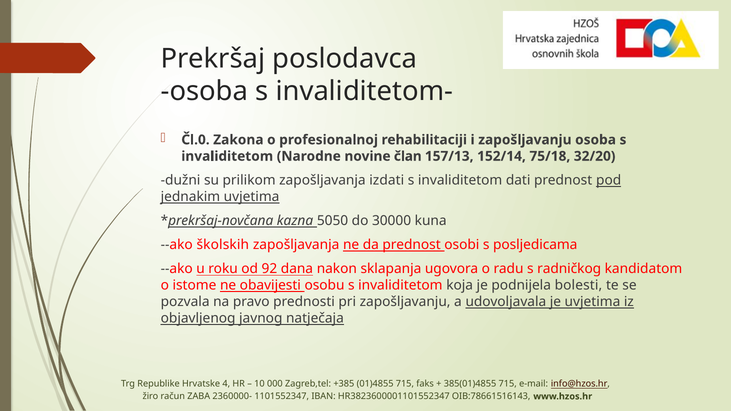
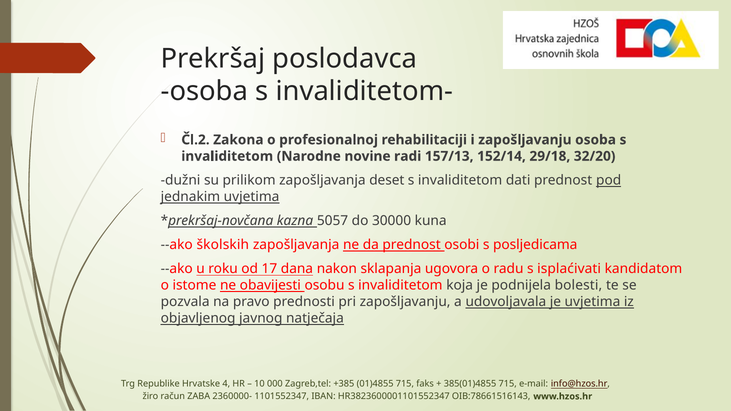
Čl.0: Čl.0 -> Čl.2 (195, 140)
član: član -> radi (408, 156)
75/18: 75/18 -> 29/18 (550, 156)
izdati: izdati -> deset (387, 180)
5050: 5050 -> 5057 (333, 221)
92: 92 -> 17 (269, 269)
radničkog: radničkog -> isplaćivati (569, 269)
